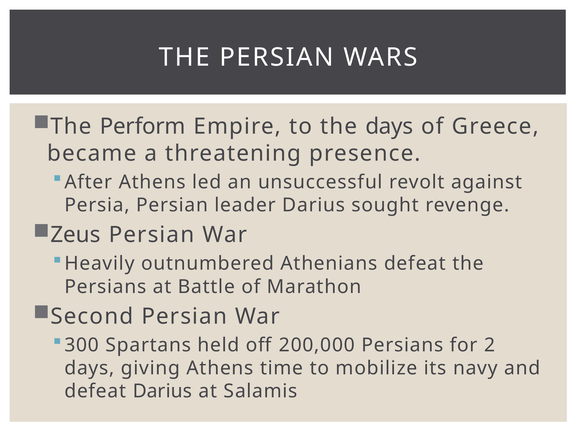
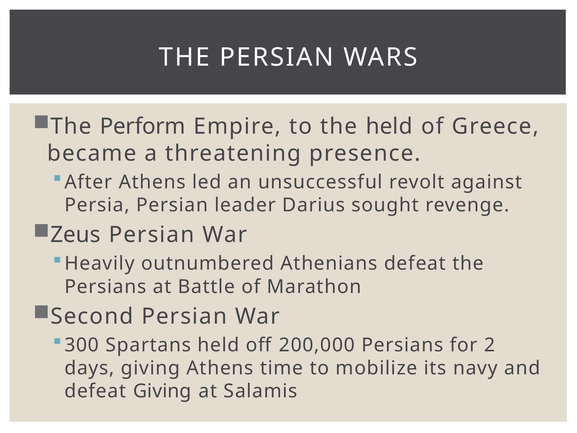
the days: days -> held (389, 126)
defeat Darius: Darius -> Giving (162, 391)
